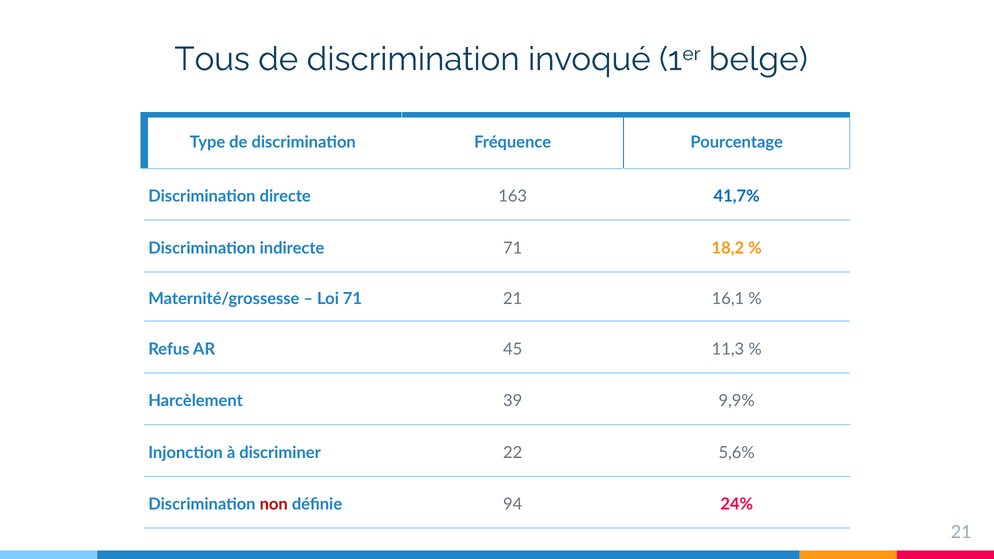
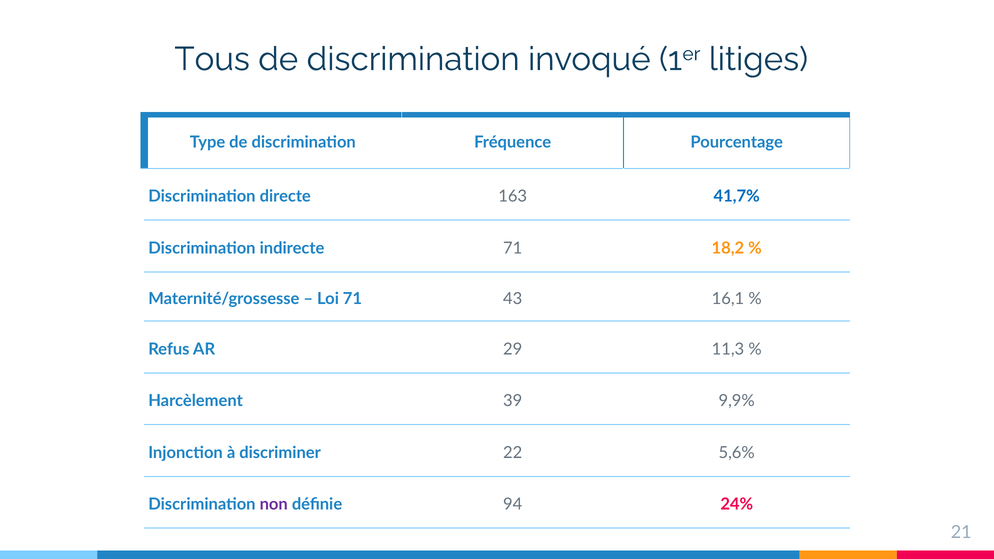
belge: belge -> litiges (758, 59)
71 21: 21 -> 43 (513, 299)
45: 45 -> 29 (513, 349)
non colour: red -> purple (274, 504)
